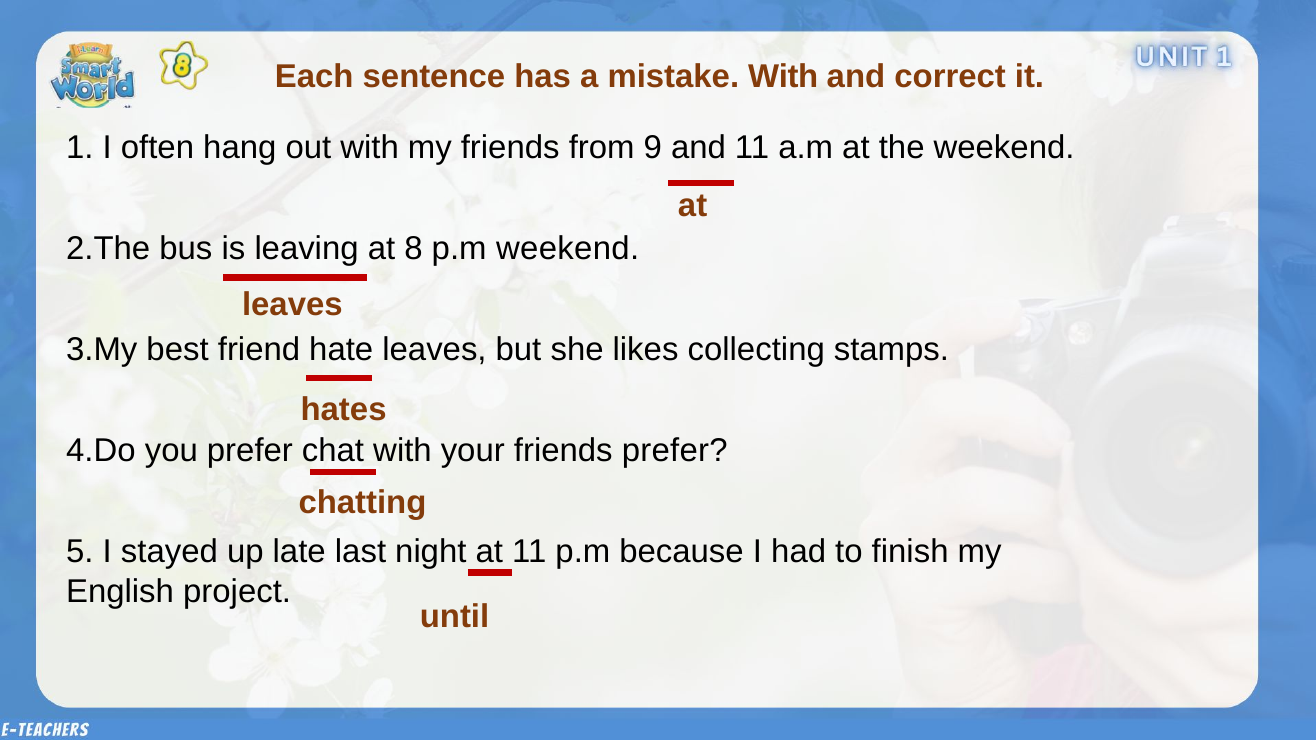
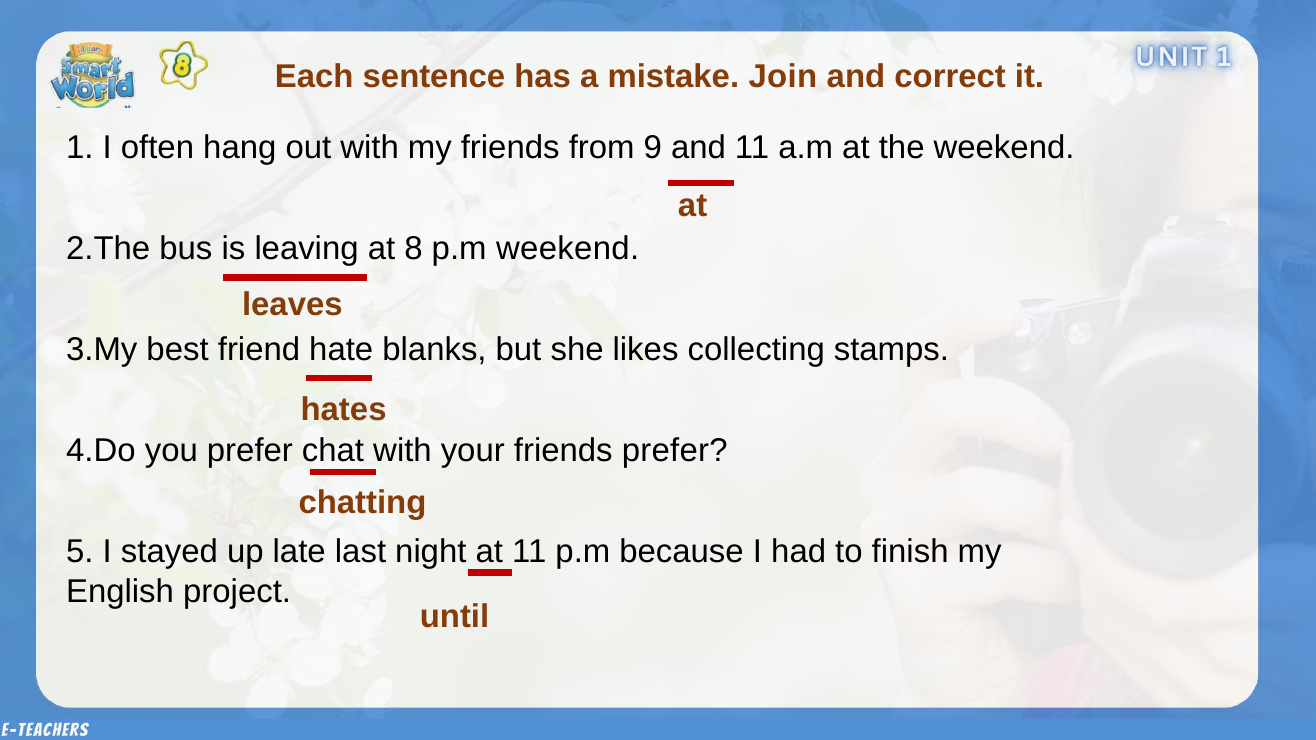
mistake With: With -> Join (783, 76)
hate leaves: leaves -> blanks (434, 350)
